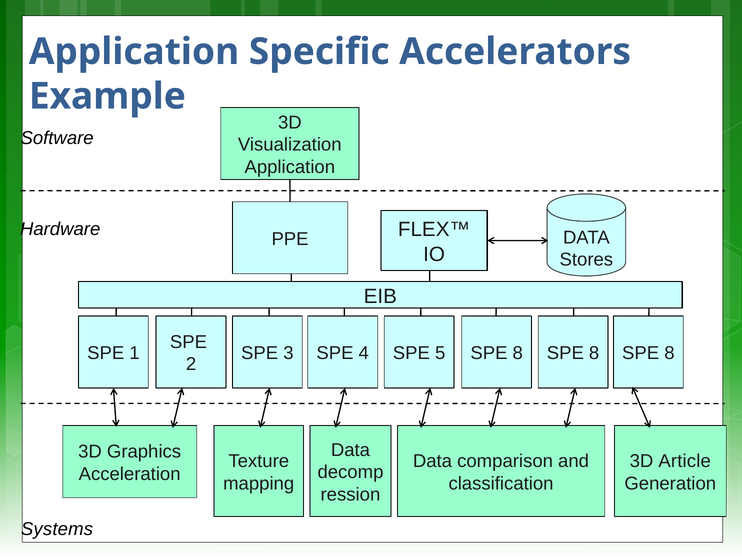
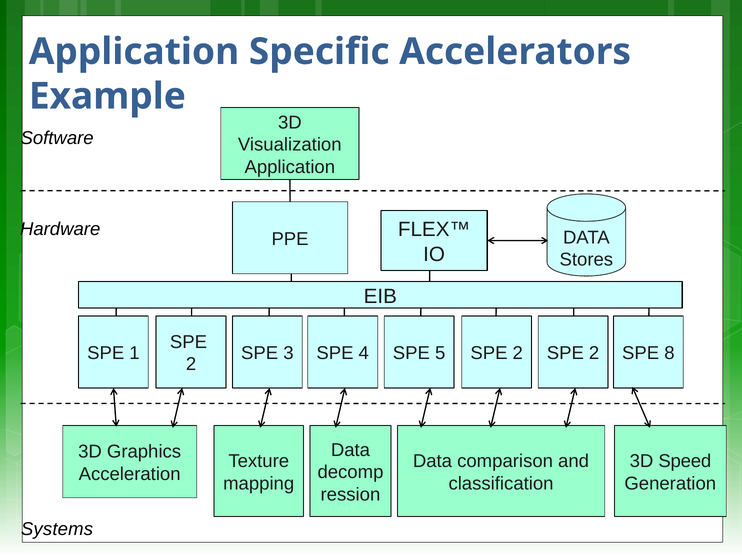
5 SPE 8: 8 -> 2 (518, 353)
8: 8 -> 2 (594, 353)
Article: Article -> Speed (685, 461)
